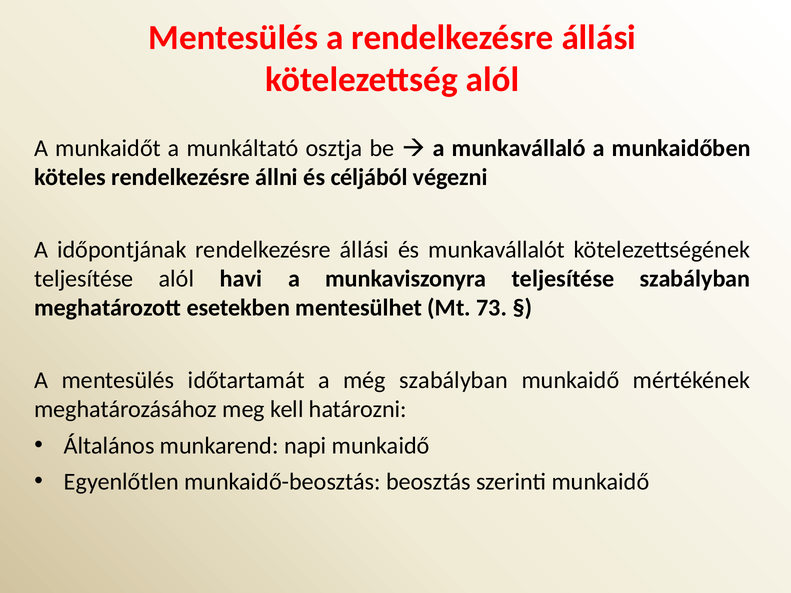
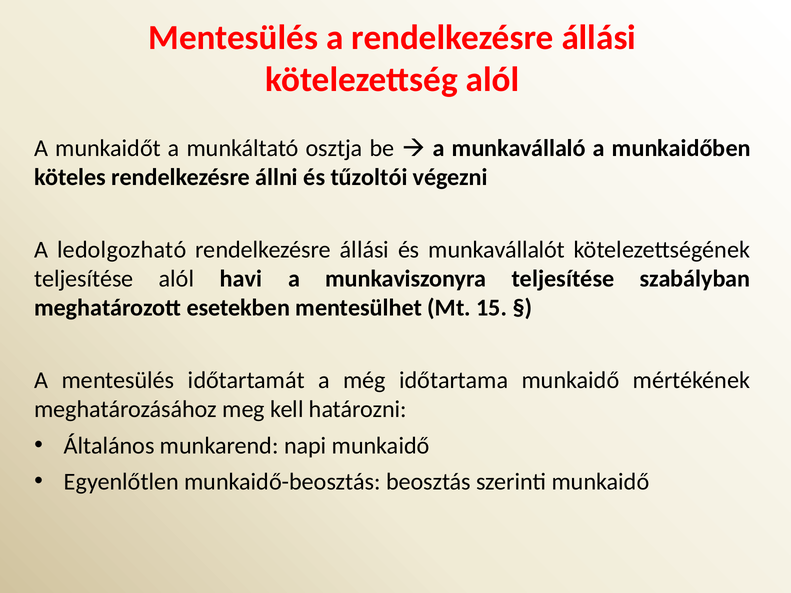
céljából: céljából -> tűzoltói (369, 178)
időpontjának: időpontjának -> ledolgozható (122, 250)
73: 73 -> 15 (492, 308)
még szabályban: szabályban -> időtartama (454, 380)
